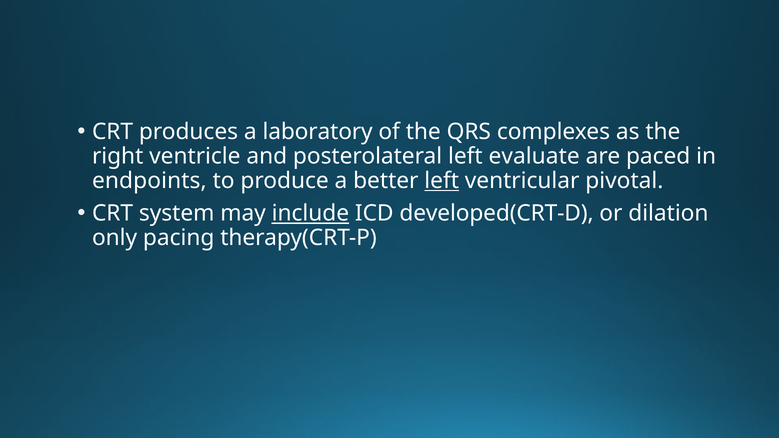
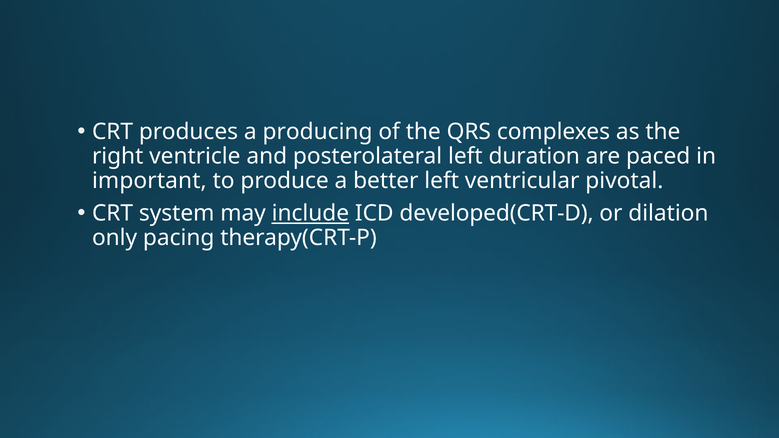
laboratory: laboratory -> producing (318, 132)
evaluate: evaluate -> duration (534, 156)
endpoints: endpoints -> important (149, 181)
left underline: present -> none (442, 181)
